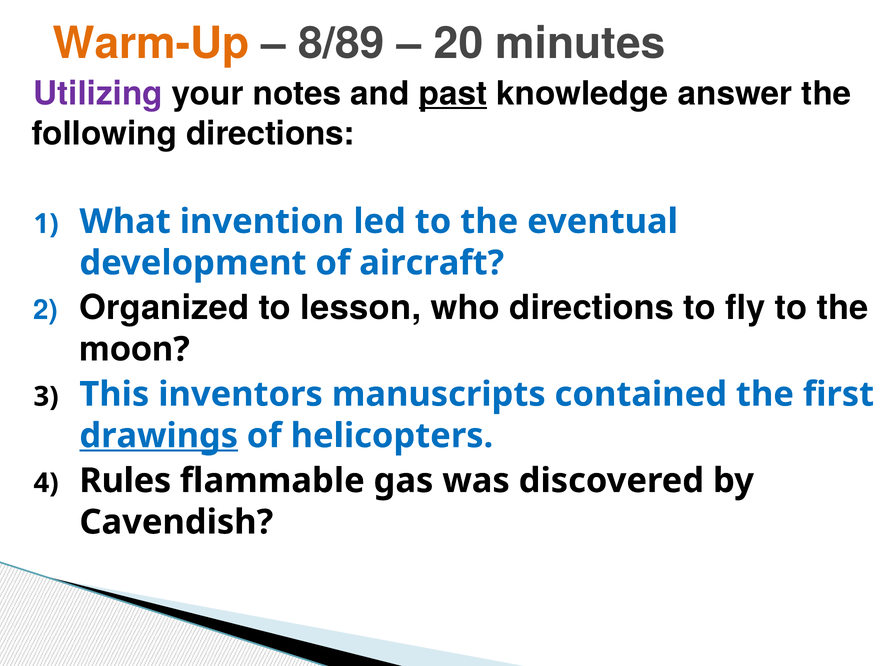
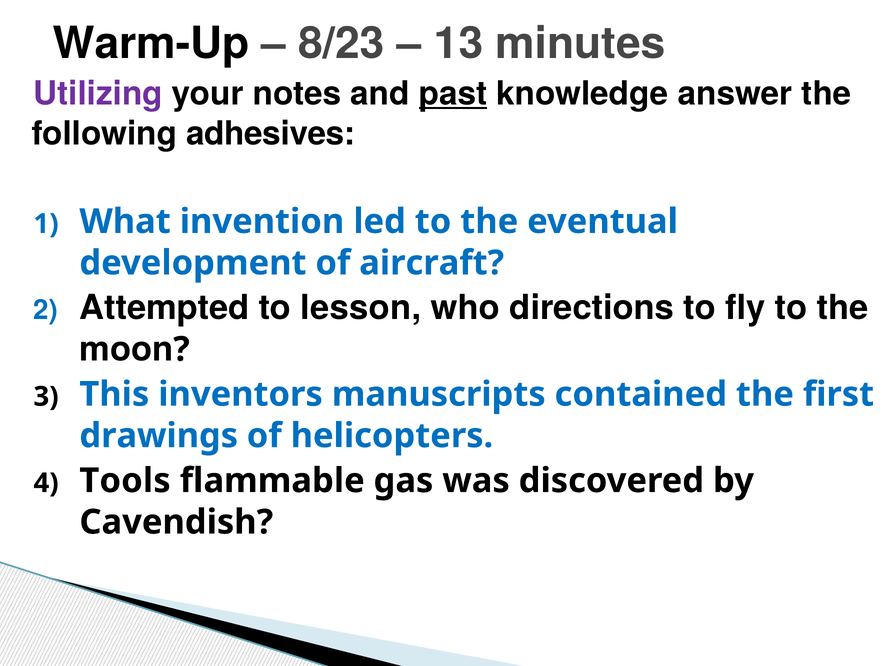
Warm-Up colour: orange -> black (151, 44)
8/89: 8/89 -> 8/23 (341, 44)
20: 20 -> 13 (459, 44)
following directions: directions -> adhesives (271, 134)
Organized: Organized -> Attempted (164, 308)
drawings underline: present -> none (159, 436)
Rules: Rules -> Tools (125, 481)
